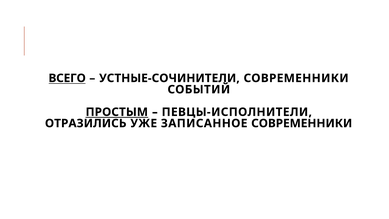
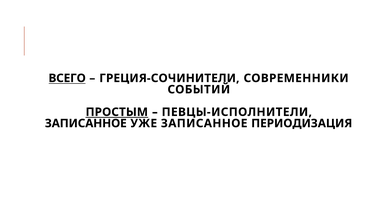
УСТНЫЕ-СОЧИНИТЕЛИ: УСТНЫЕ-СОЧИНИТЕЛИ -> ГРЕЦИЯ-СОЧИНИТЕЛИ (169, 78)
ОТРАЗИЛИСЬ: ОТРАЗИЛИСЬ -> ЗАПИСАННОЕ (86, 123)
ЗАПИСАННОЕ СОВРЕМЕННИКИ: СОВРЕМЕННИКИ -> ПЕРИОДИЗАЦИЯ (302, 123)
